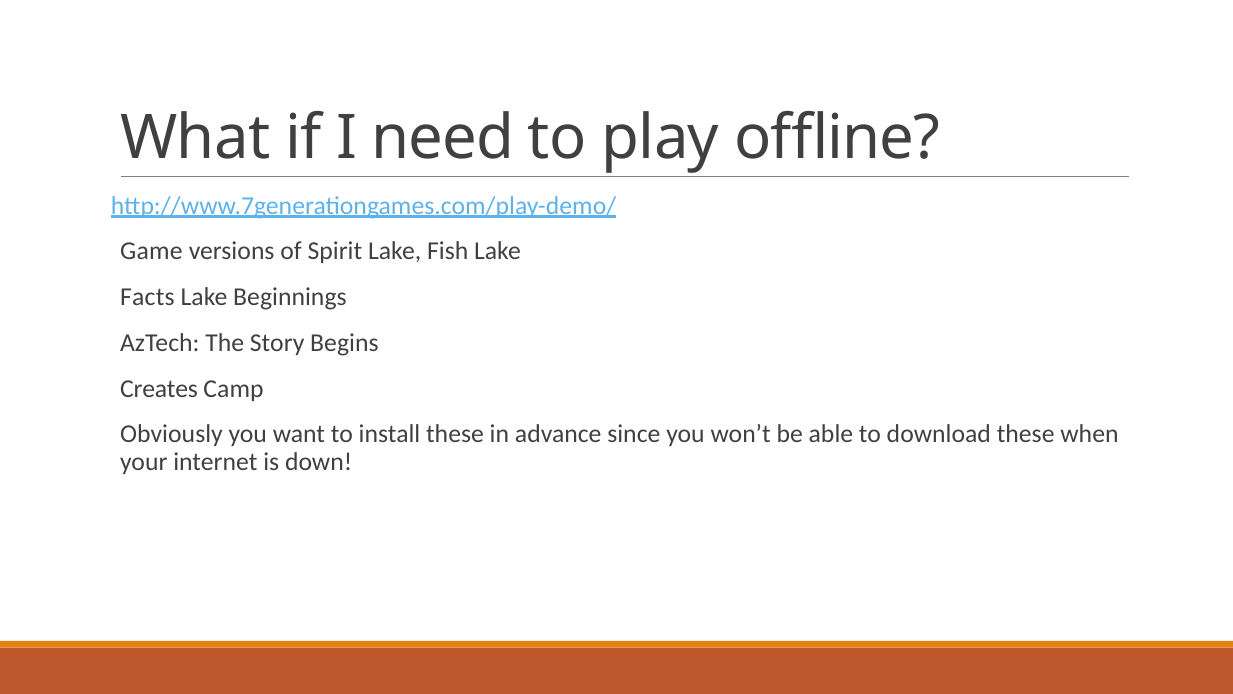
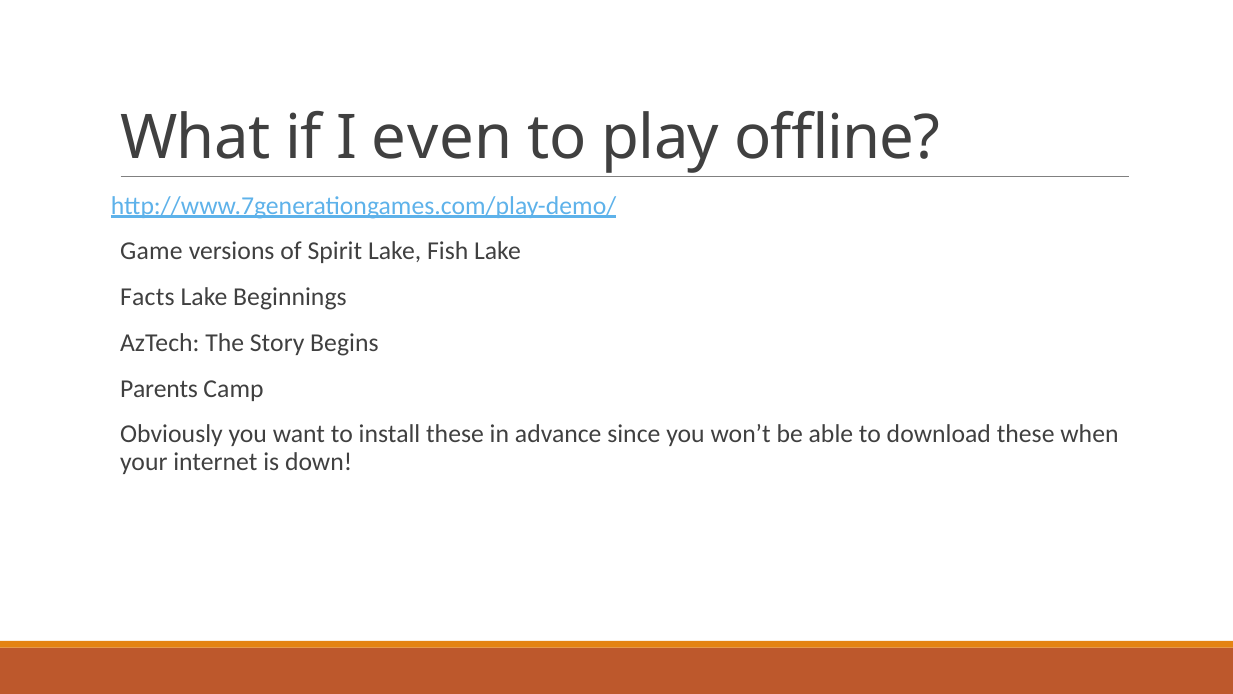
need: need -> even (442, 138)
Creates: Creates -> Parents (159, 389)
